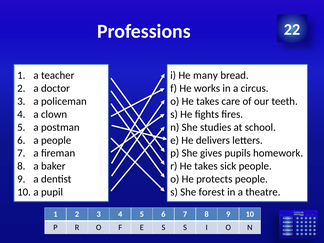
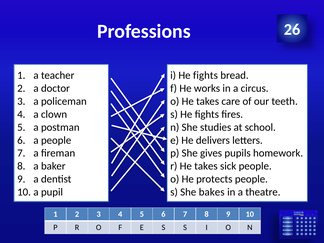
22: 22 -> 26 (292, 29)
i He many: many -> fights (205, 75)
forest: forest -> bakes (212, 192)
